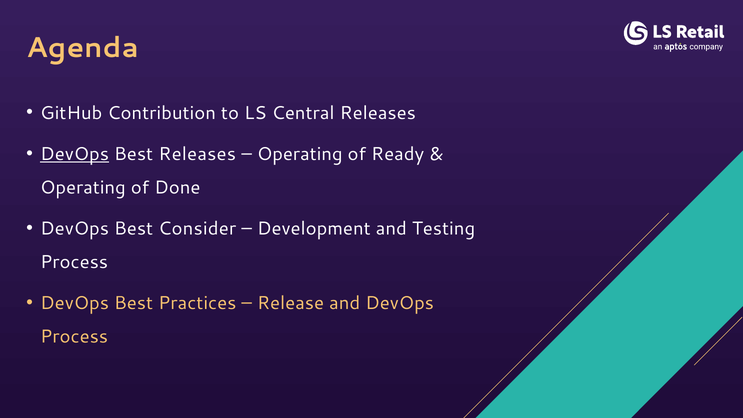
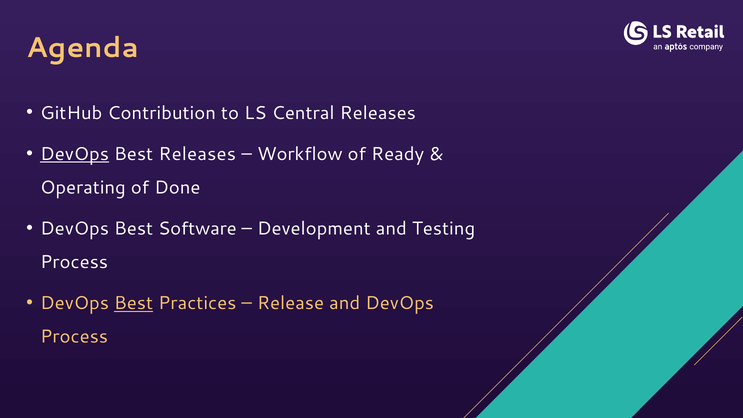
Operating: Operating -> Workflow (300, 154)
Consider: Consider -> Software (197, 229)
Best underline: none -> present (134, 303)
